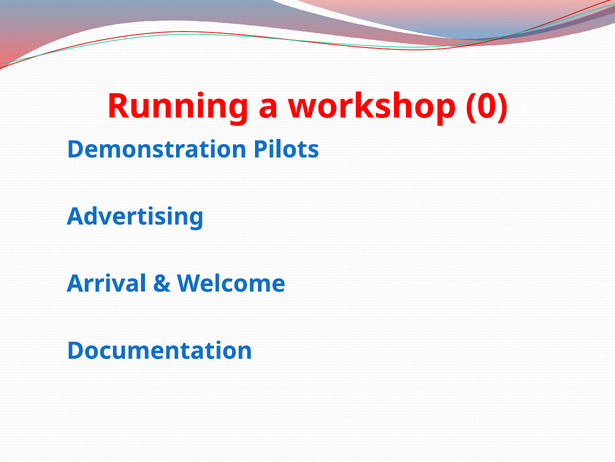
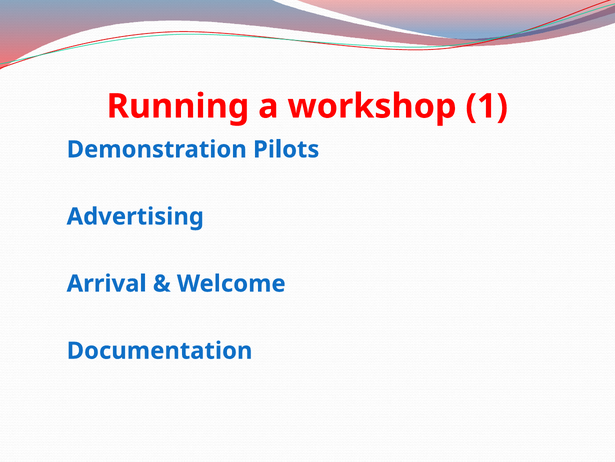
0: 0 -> 1 (487, 106)
